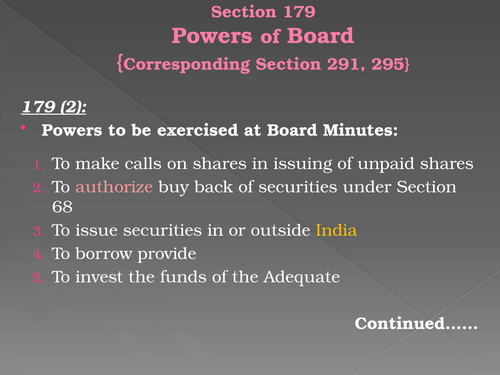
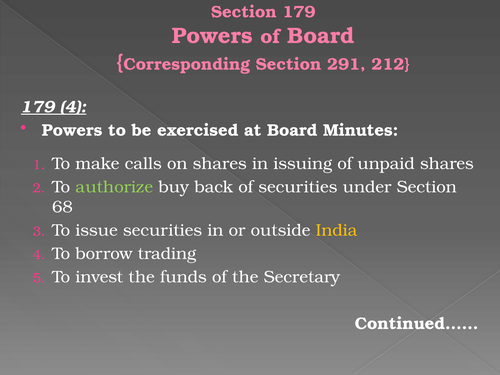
295: 295 -> 212 (391, 64)
179 2: 2 -> 4 (73, 107)
authorize colour: pink -> light green (114, 187)
provide: provide -> trading (167, 254)
Adequate: Adequate -> Secretary (302, 277)
